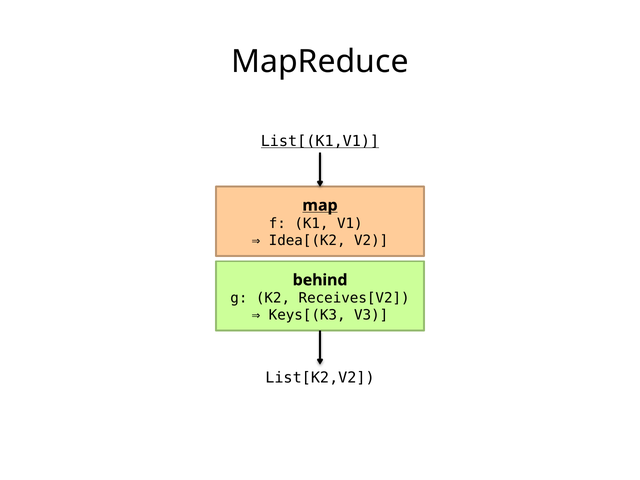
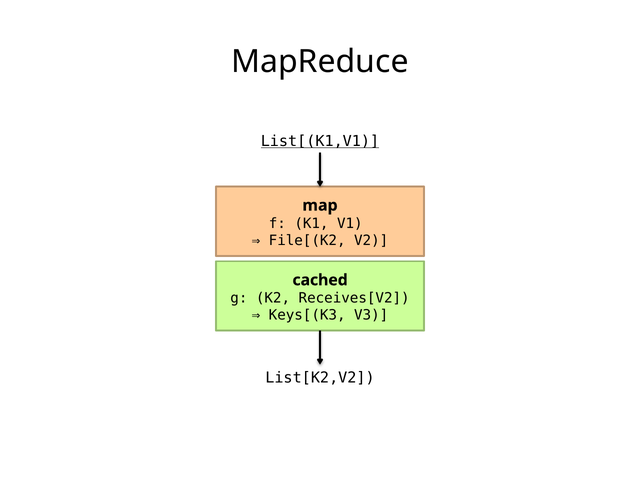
map underline: present -> none (320, 205)
Idea[(K2: Idea[(K2 -> File[(K2 (307, 240)
behind: behind -> cached (320, 280)
